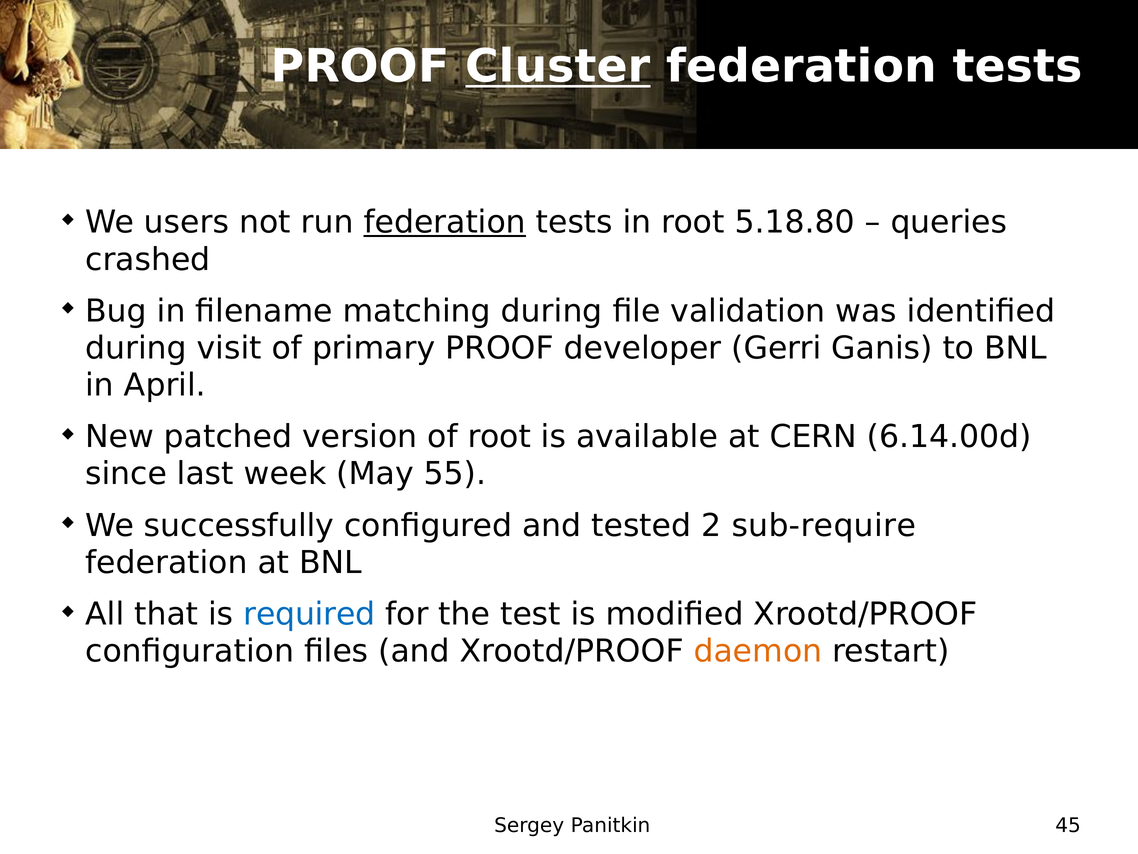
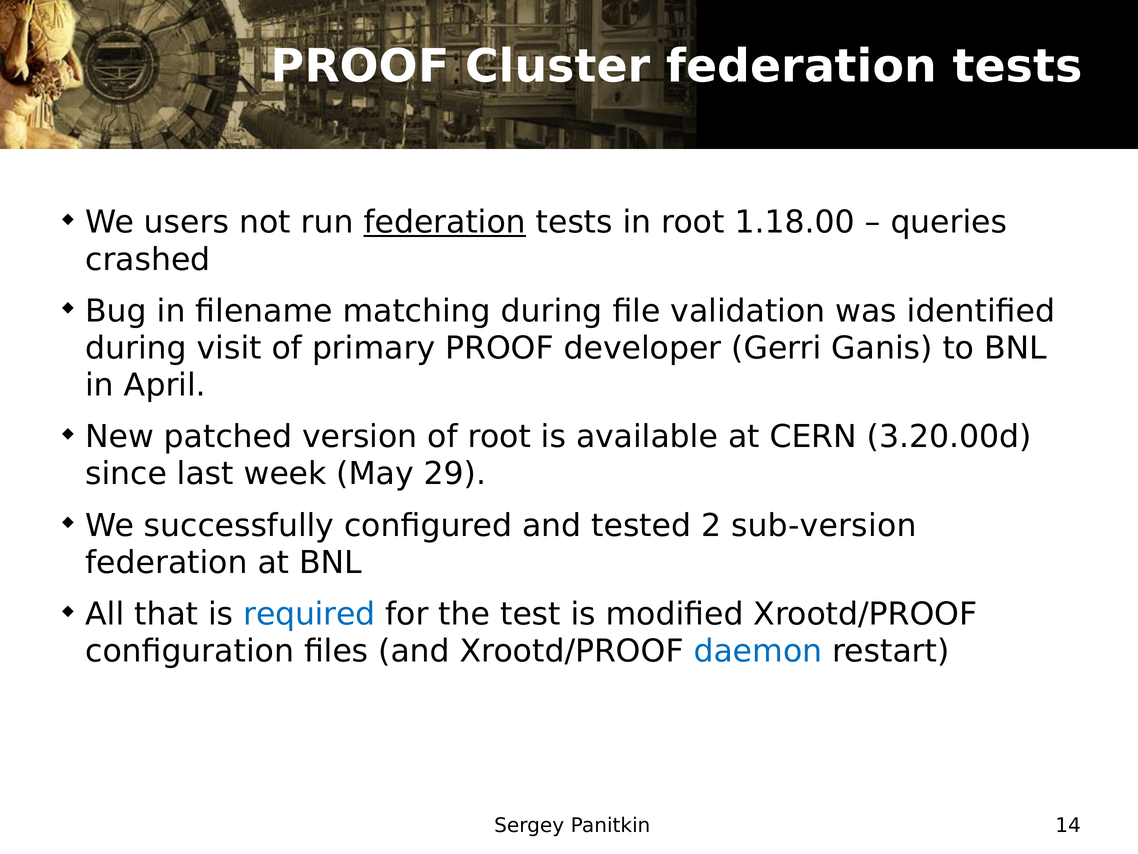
Cluster underline: present -> none (558, 67)
5.18.80: 5.18.80 -> 1.18.00 (795, 223)
6.14.00d: 6.14.00d -> 3.20.00d (949, 437)
55: 55 -> 29 (455, 474)
sub-require: sub-require -> sub-version (824, 526)
daemon colour: orange -> blue (758, 651)
45: 45 -> 14 (1068, 825)
